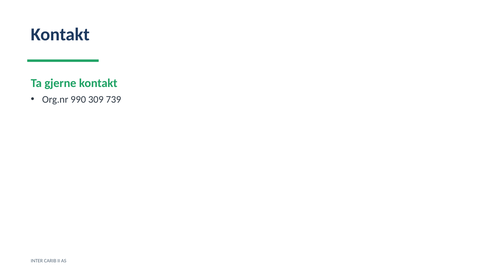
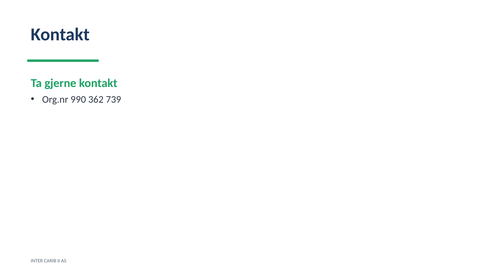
309: 309 -> 362 (96, 100)
